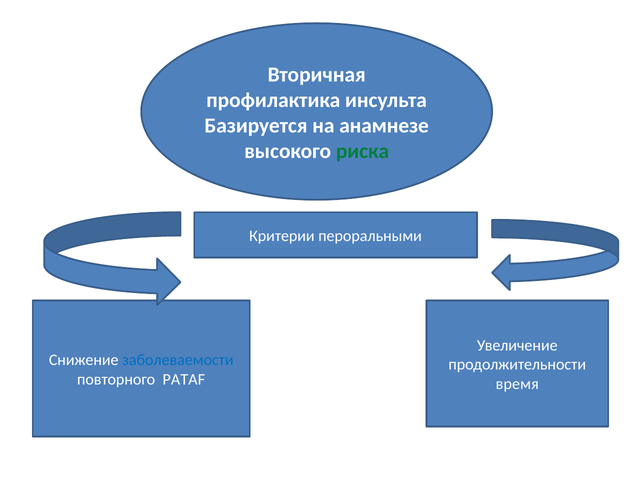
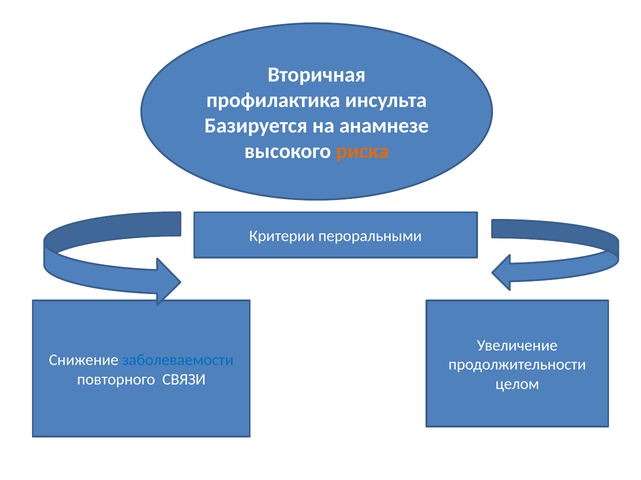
риска colour: green -> orange (362, 152)
PATAF: PATAF -> СВЯЗИ (184, 380)
время: время -> целом (517, 384)
